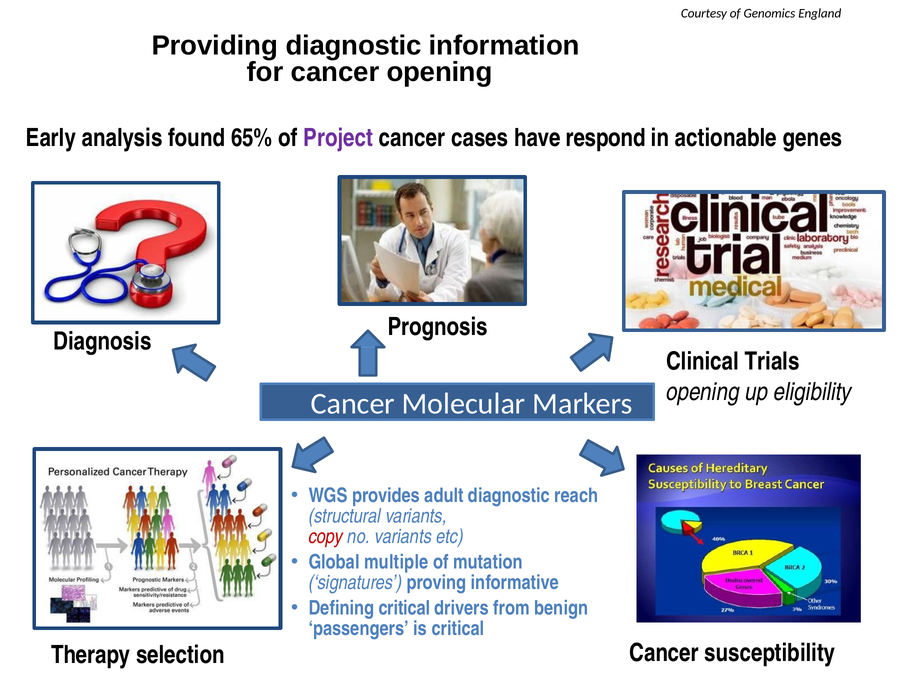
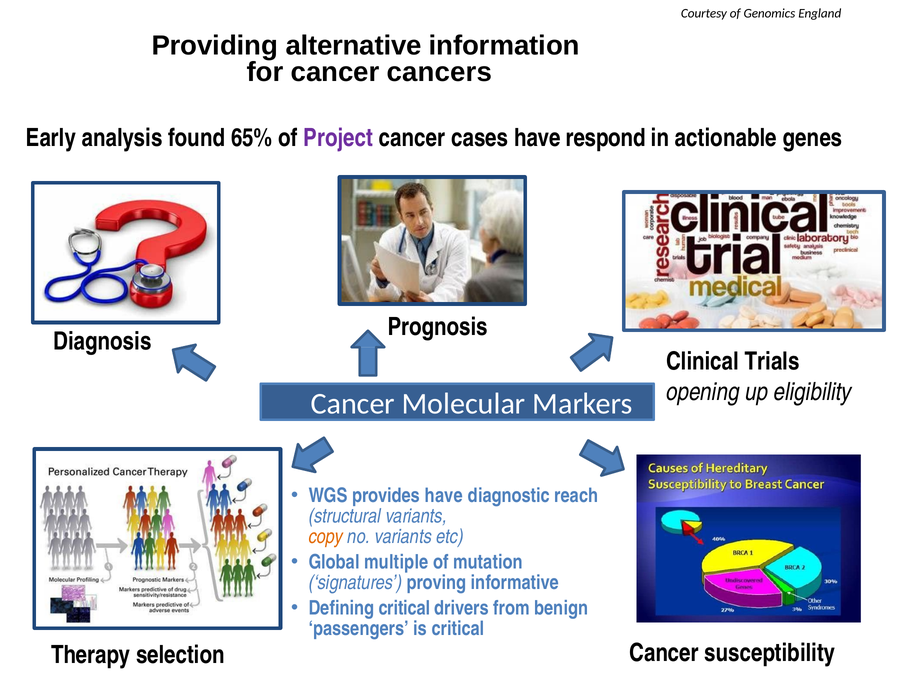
Providing diagnostic: diagnostic -> alternative (354, 45)
cancer opening: opening -> cancers (439, 72)
provides adult: adult -> have (444, 496)
copy colour: red -> orange (326, 537)
